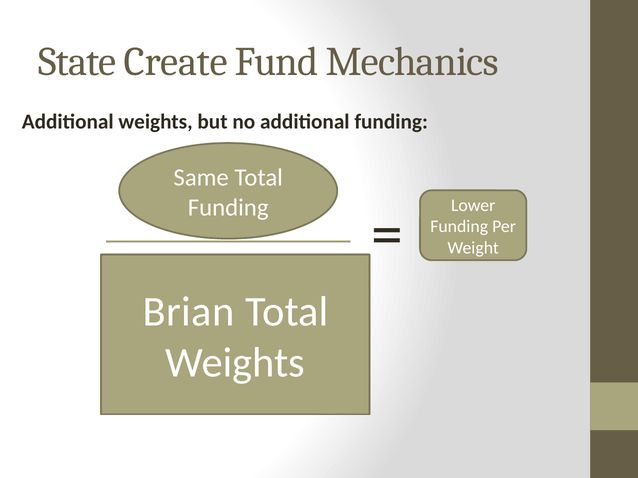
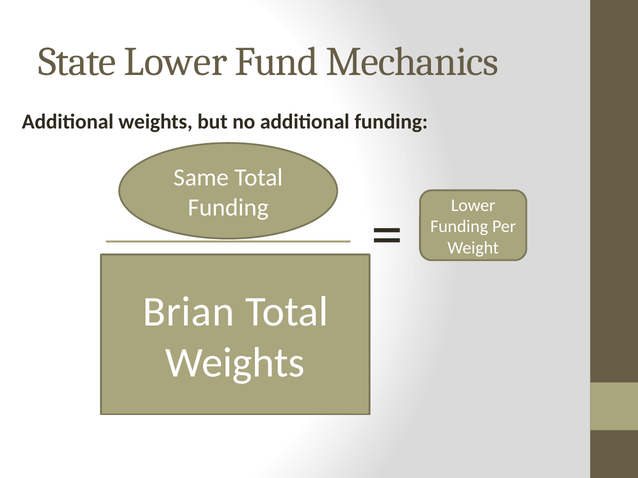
State Create: Create -> Lower (176, 62)
